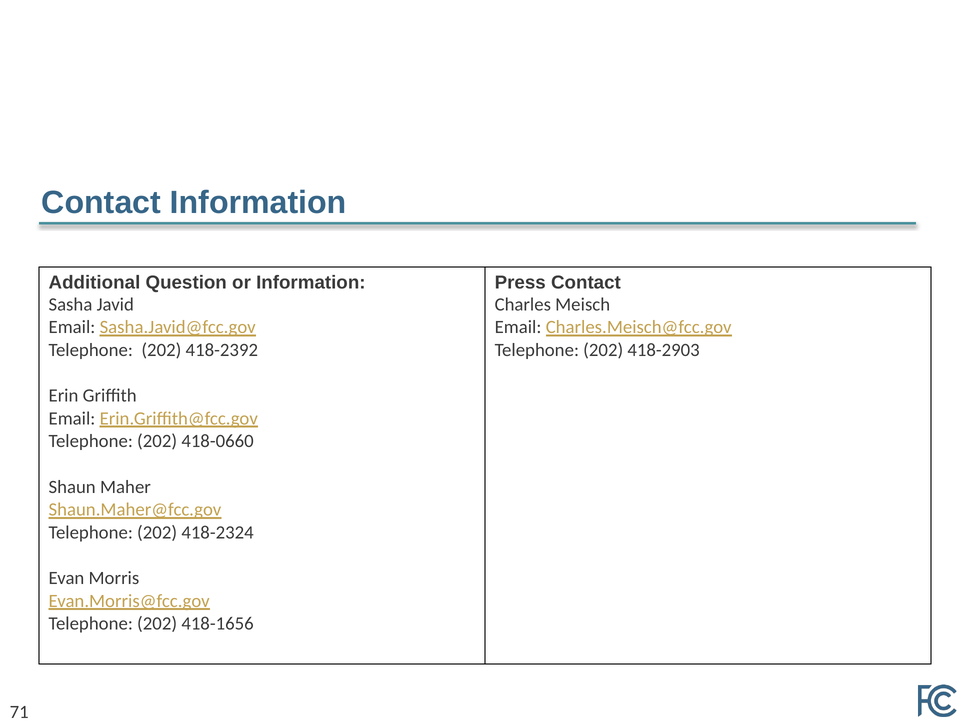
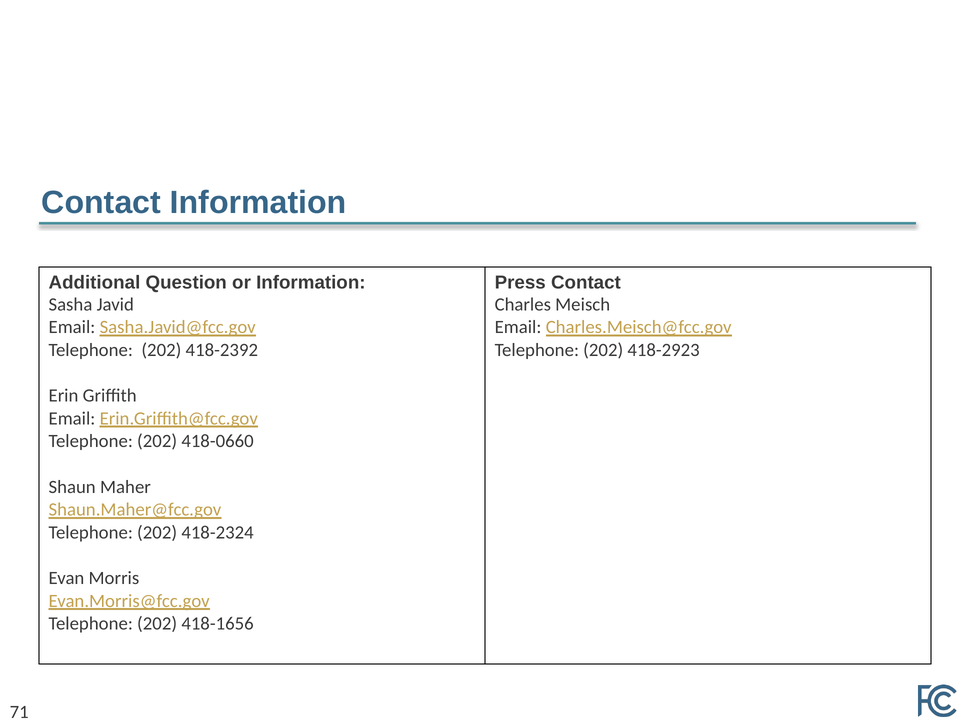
418-2903: 418-2903 -> 418-2923 (664, 350)
